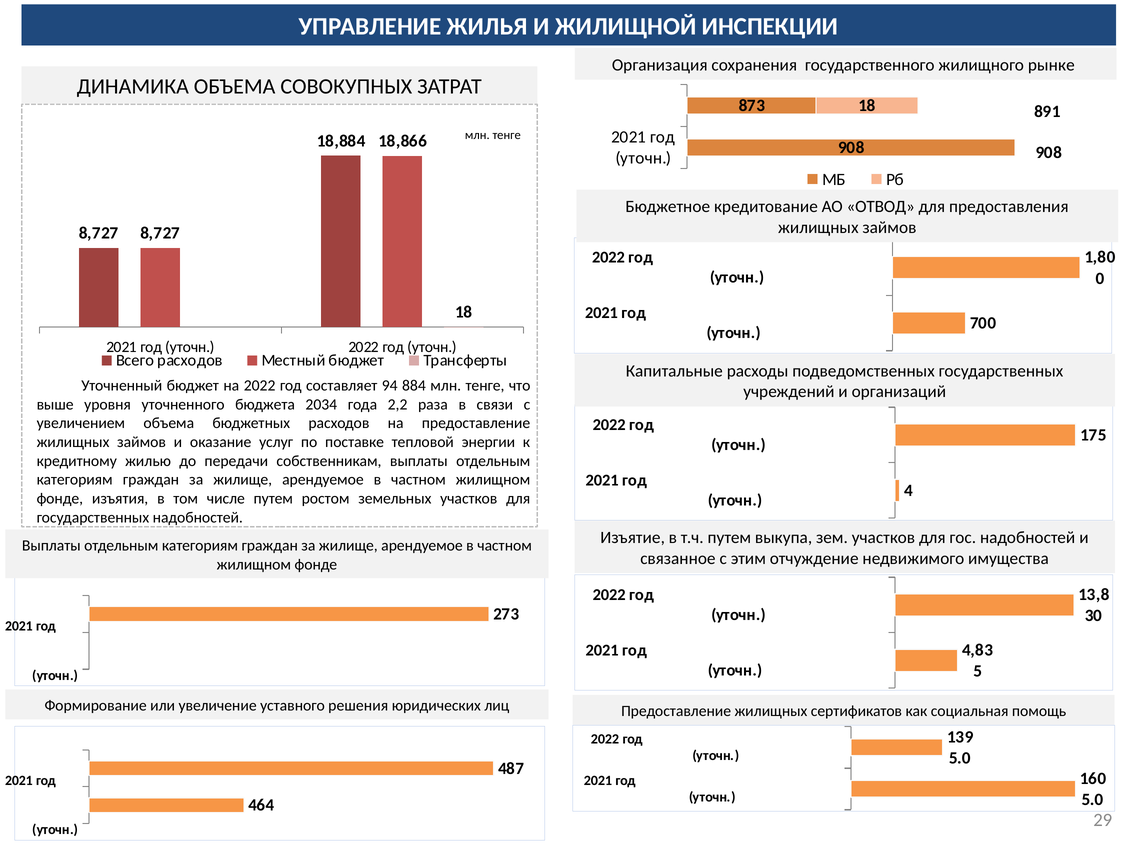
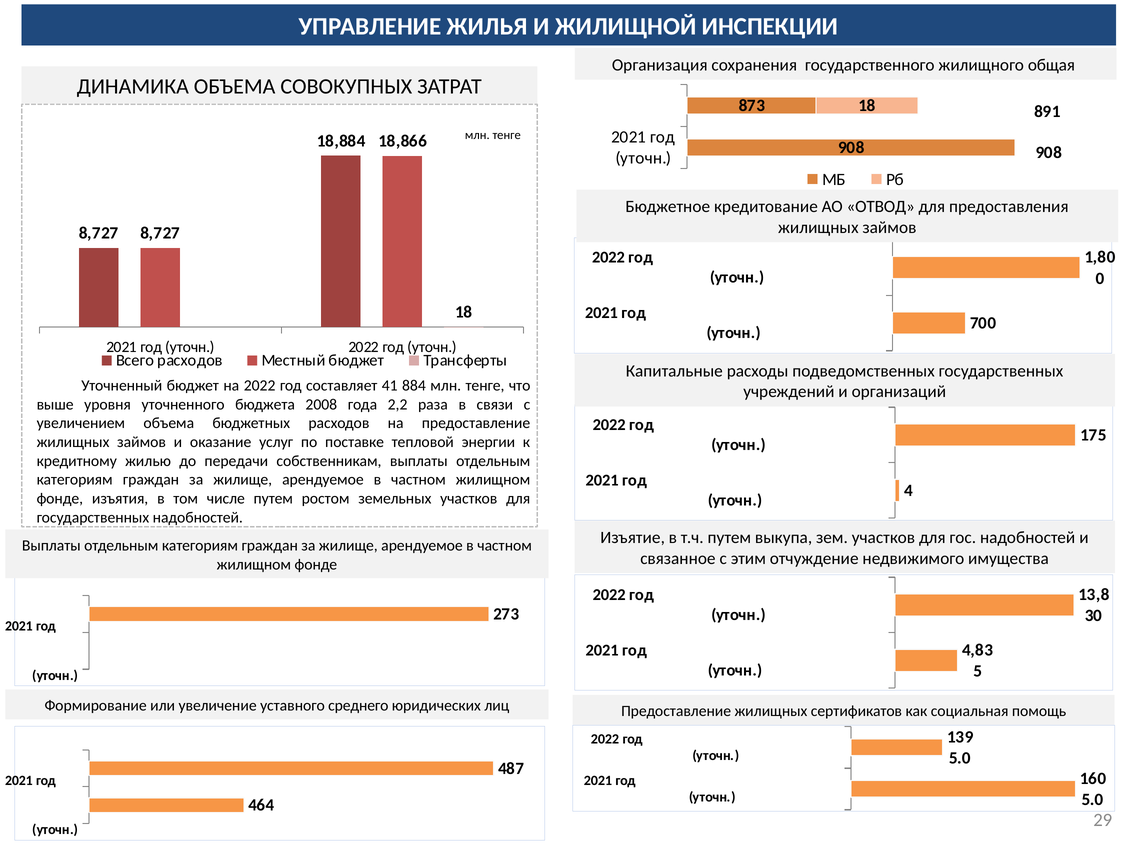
рынке: рынке -> общая (1051, 65)
94: 94 -> 41 (390, 386)
2034: 2034 -> 2008 (321, 404)
решения: решения -> среднего (358, 706)
